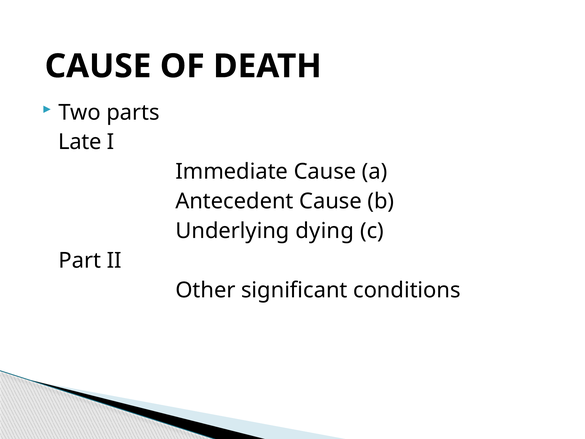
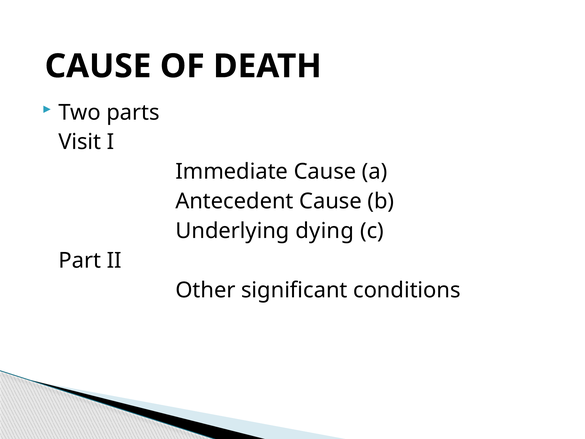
Late: Late -> Visit (80, 142)
